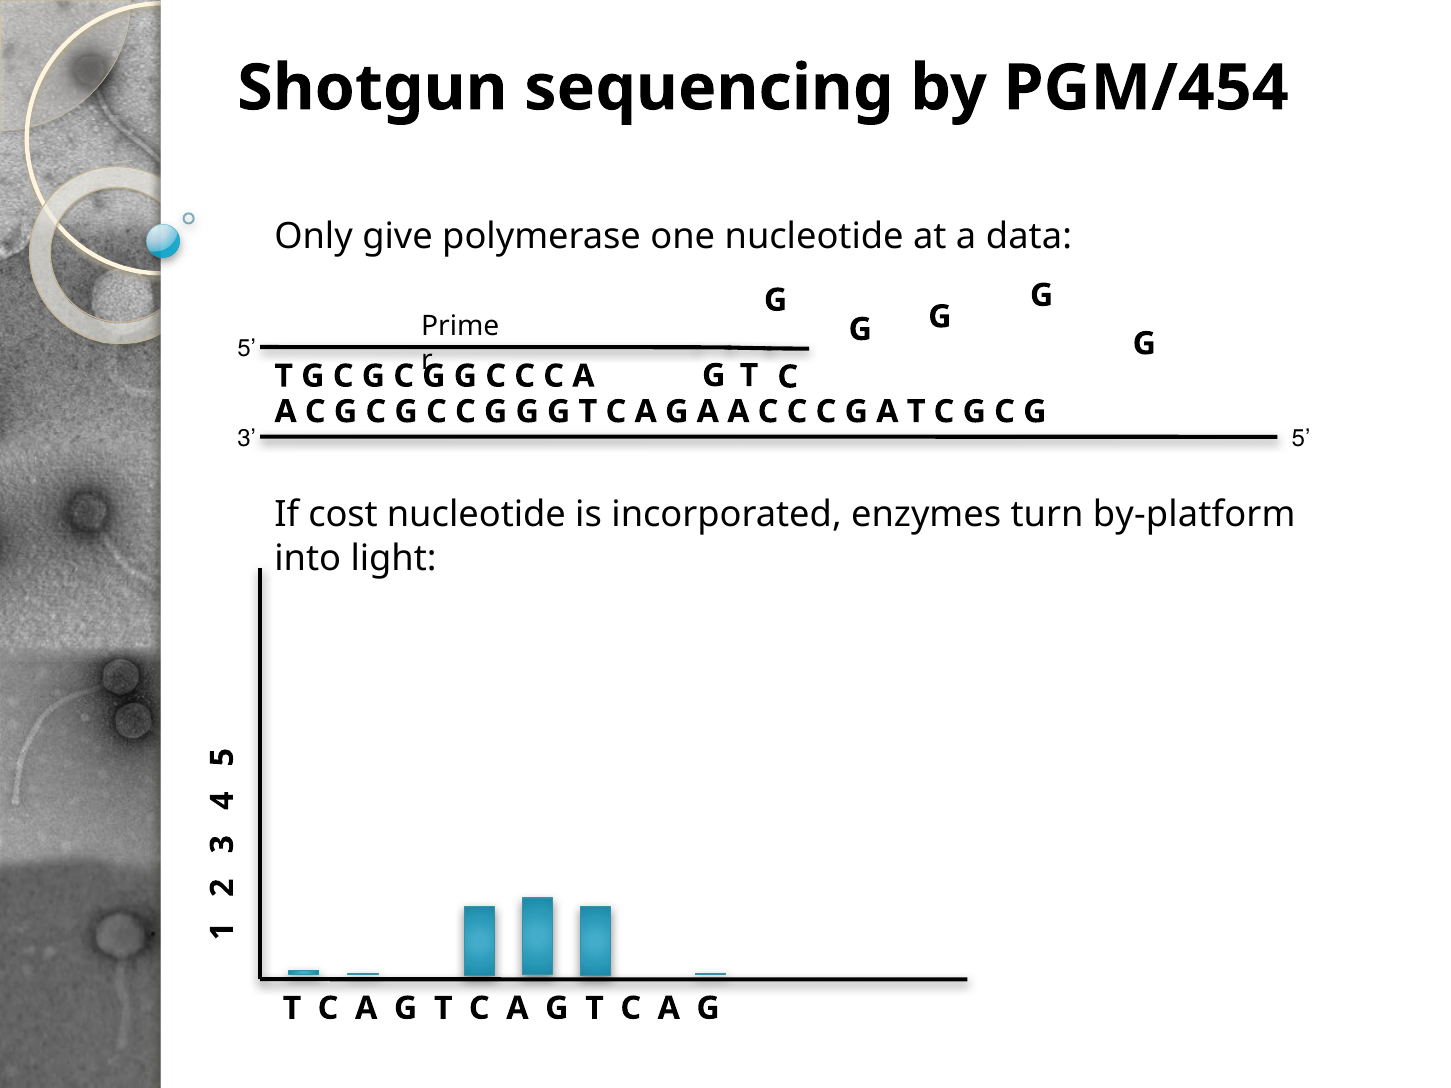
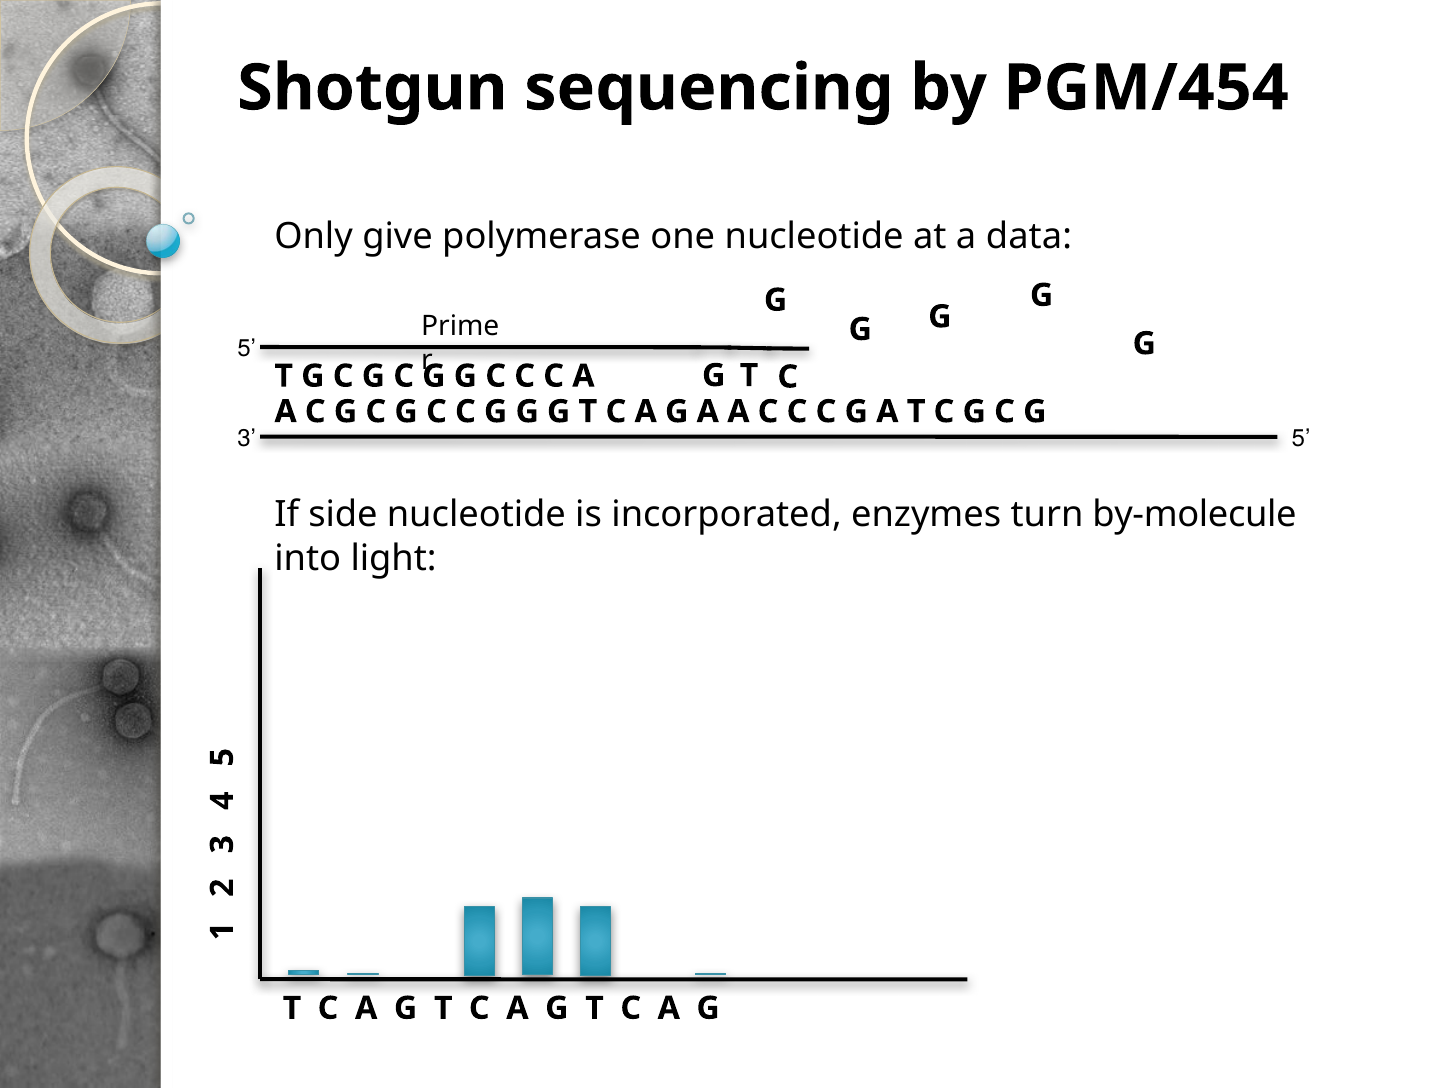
cost: cost -> side (343, 515)
by-platform: by-platform -> by-molecule (1194, 515)
